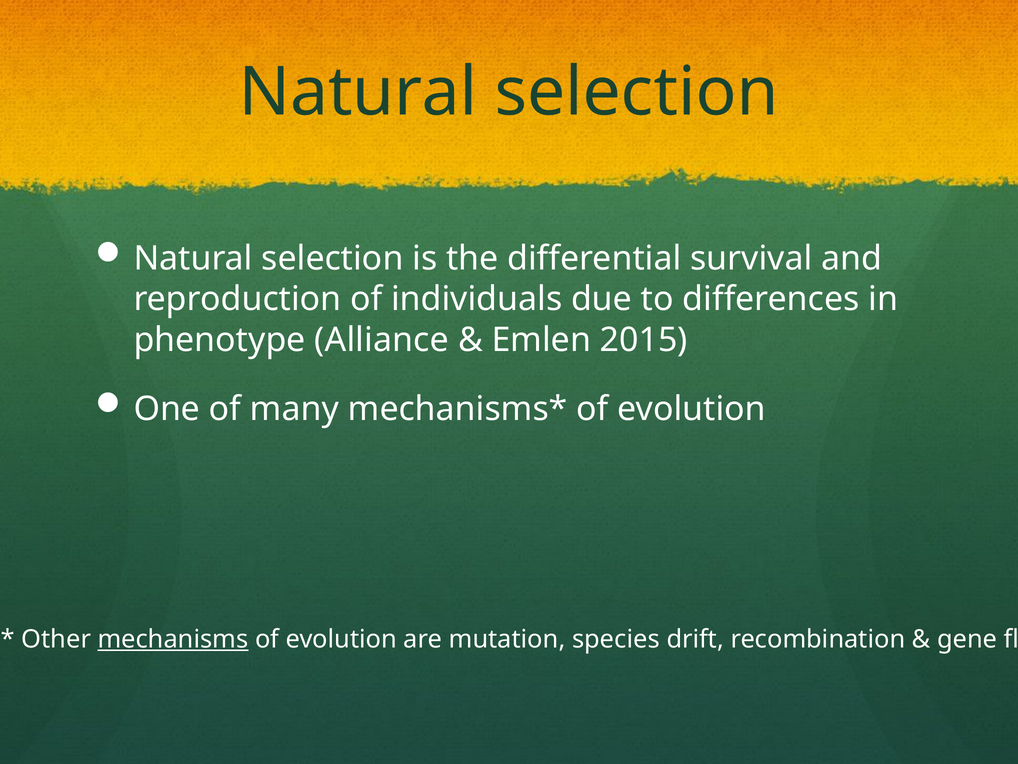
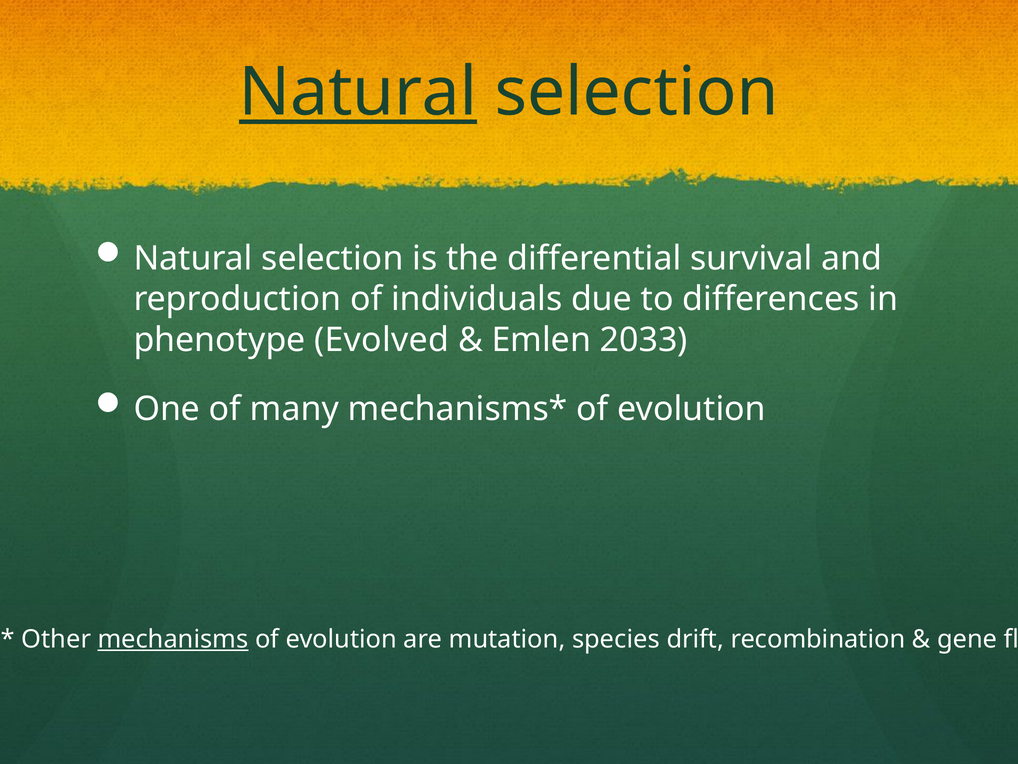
Natural underline: none -> present (358, 92)
Alliance: Alliance -> Evolved (382, 340)
2015: 2015 -> 2033 (644, 340)
